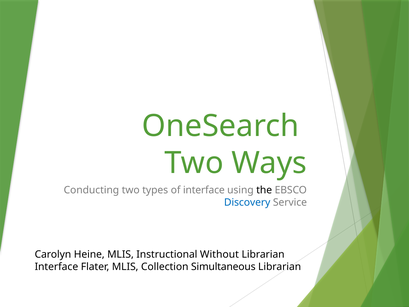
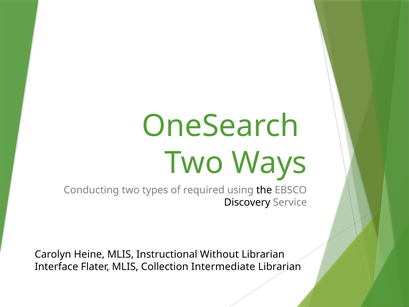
of interface: interface -> required (204, 190)
Discovery colour: blue -> black (247, 202)
Simultaneous: Simultaneous -> Intermediate (223, 267)
